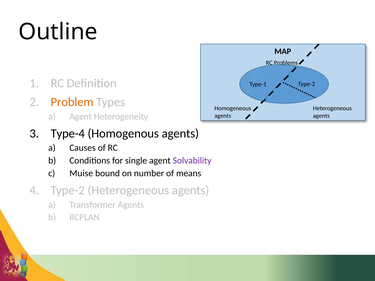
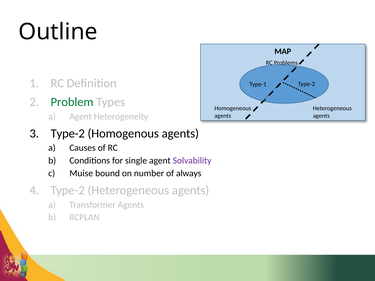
Problem colour: orange -> green (72, 102)
Type-4: Type-4 -> Type-2 (68, 134)
means: means -> always (189, 173)
